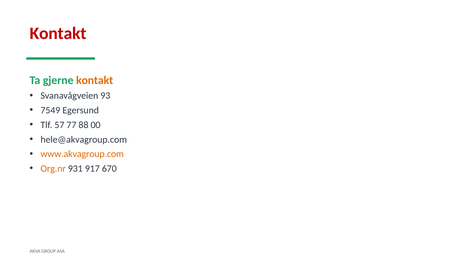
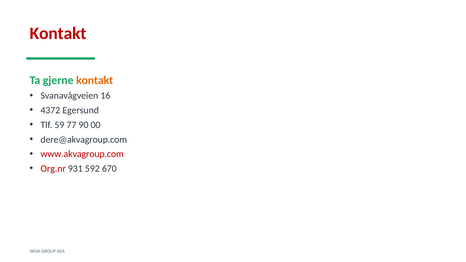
93: 93 -> 16 (105, 96)
7549: 7549 -> 4372 (50, 110)
57: 57 -> 59 (59, 125)
88: 88 -> 90 (84, 125)
hele@akvagroup.com: hele@akvagroup.com -> dere@akvagroup.com (84, 140)
www.akvagroup.com colour: orange -> red (82, 154)
Org.nr colour: orange -> red (53, 169)
917: 917 -> 592 (92, 169)
